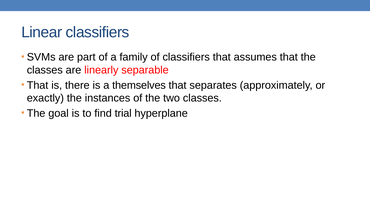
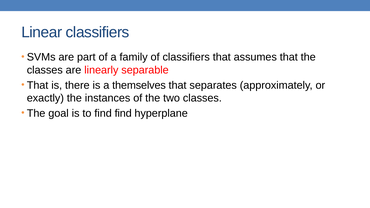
find trial: trial -> find (123, 113)
